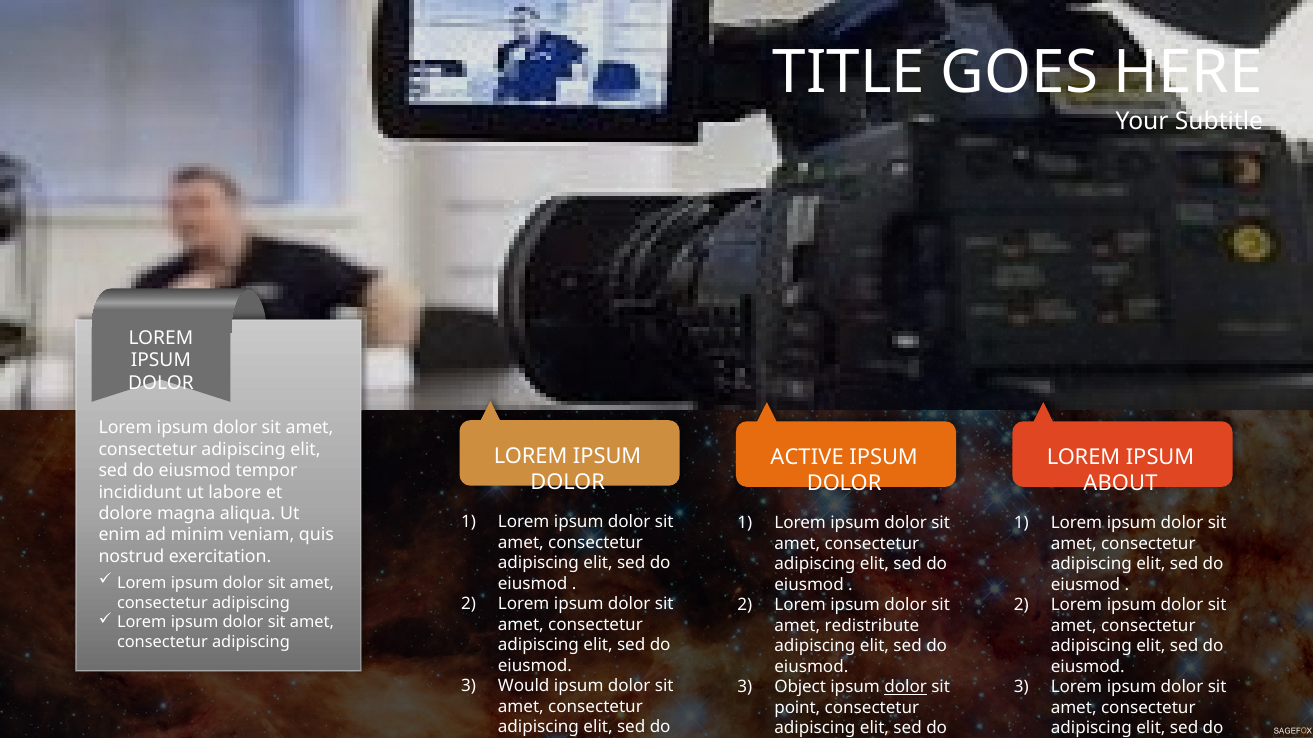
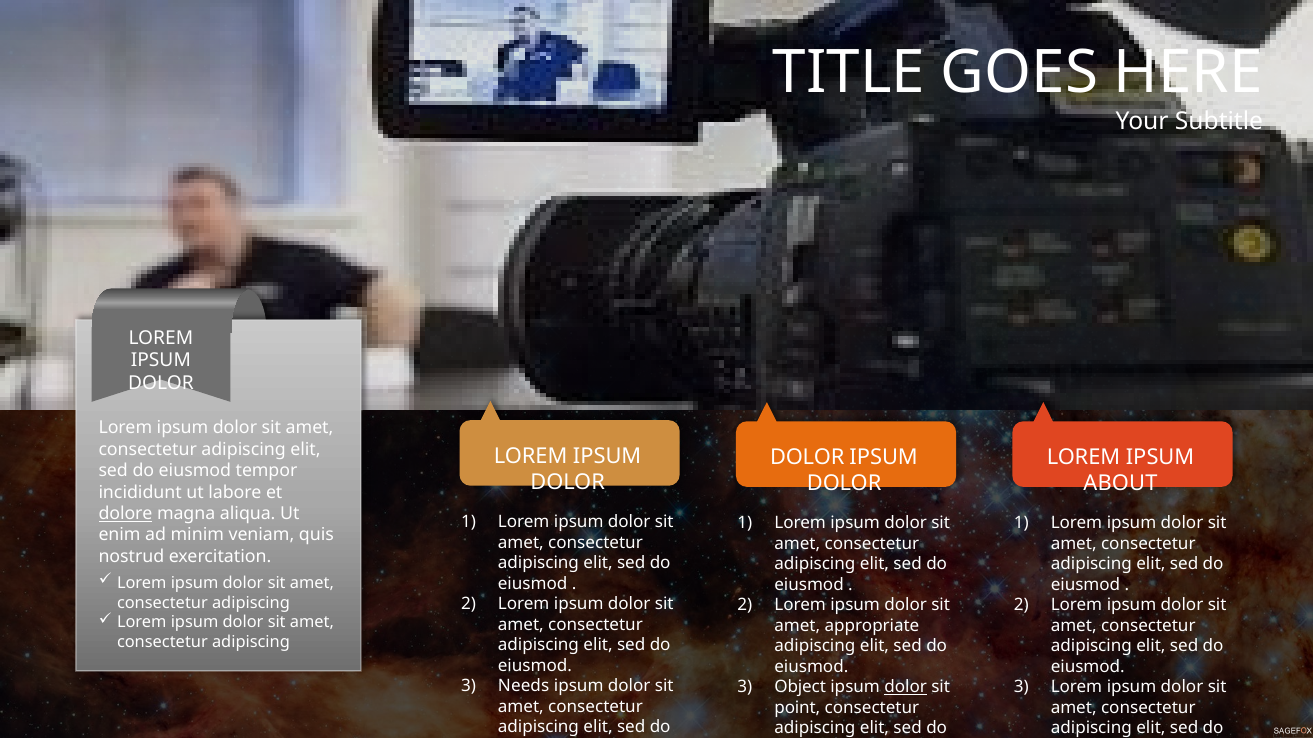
ACTIVE: ACTIVE -> DOLOR (807, 457)
dolore underline: none -> present (126, 514)
redistribute: redistribute -> appropriate (872, 626)
Would: Would -> Needs (524, 686)
